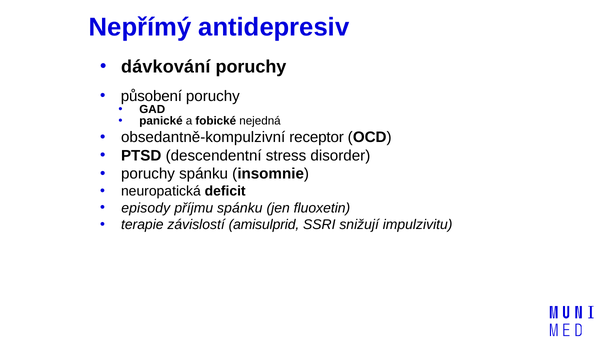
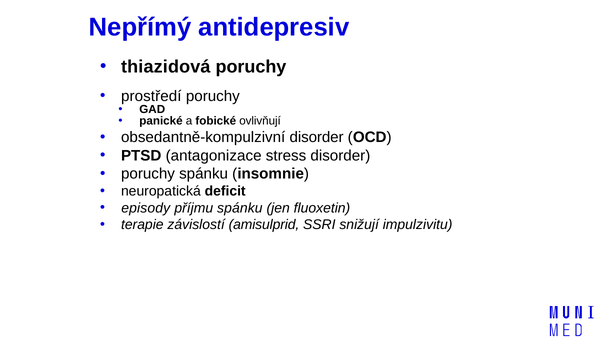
dávkování: dávkování -> thiazidová (166, 66)
působení: působení -> prostředí (151, 96)
nejedná: nejedná -> ovlivňují (260, 121)
obsedantně-kompulzivní receptor: receptor -> disorder (317, 137)
descendentní: descendentní -> antagonizace (214, 155)
